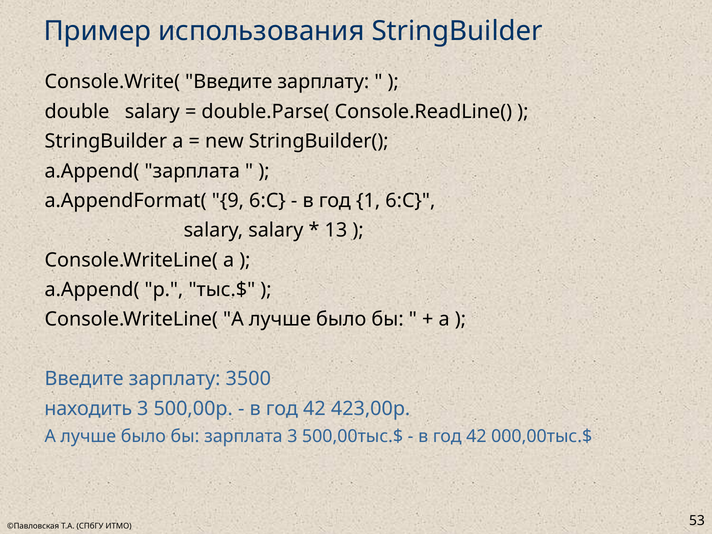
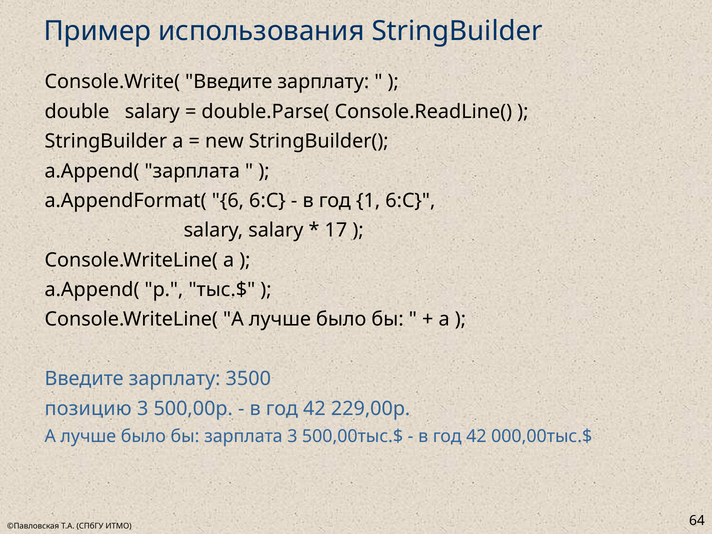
9: 9 -> 6 (228, 201)
13: 13 -> 17 (336, 230)
находить: находить -> позицию (88, 409)
423,00р: 423,00р -> 229,00р (371, 409)
53: 53 -> 64 (697, 521)
